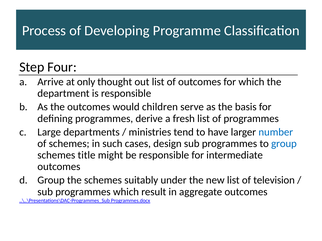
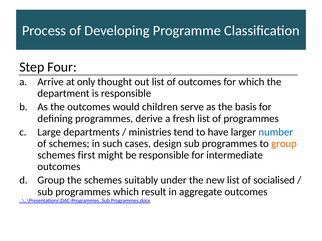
group colour: blue -> orange (284, 144)
title: title -> first (87, 155)
television: television -> socialised (274, 181)
